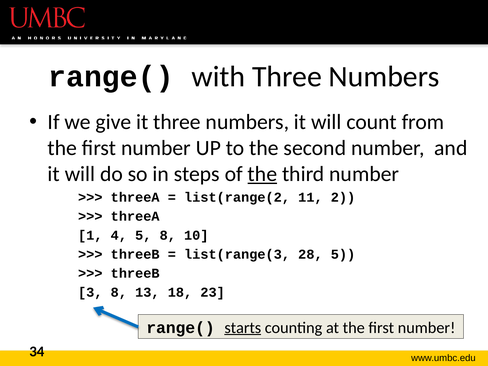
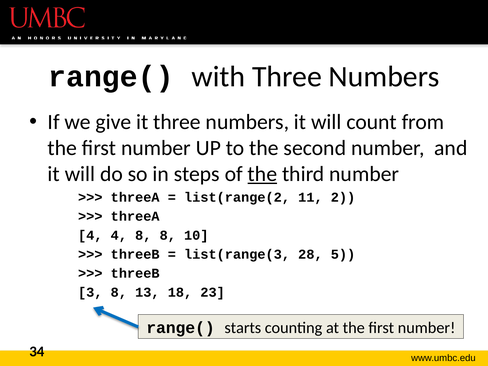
1: 1 -> 4 (90, 235)
4 5: 5 -> 8 (143, 235)
starts underline: present -> none (243, 328)
